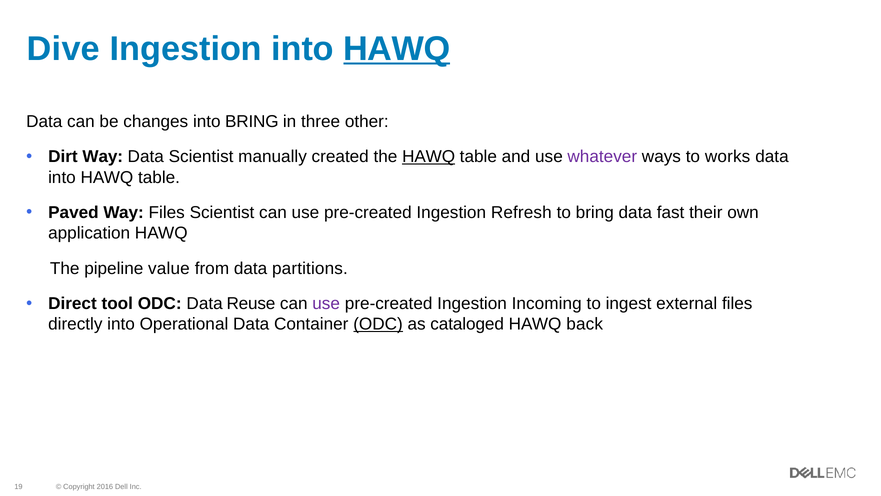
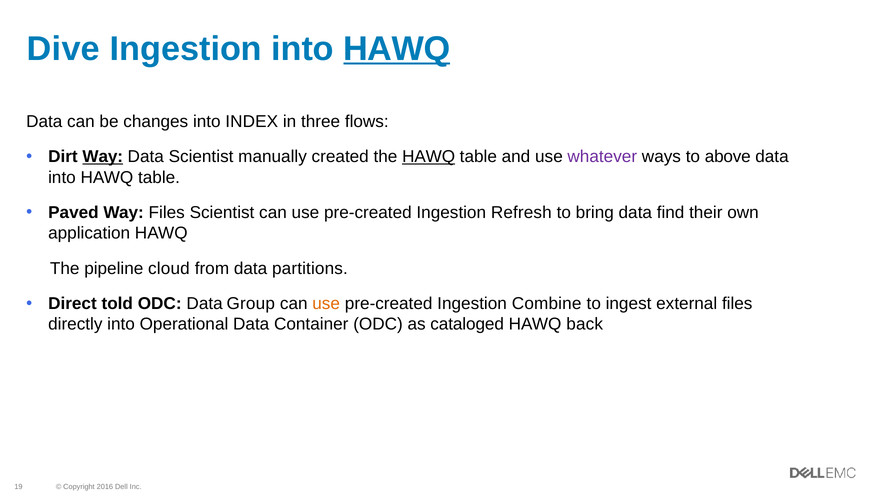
into BRING: BRING -> INDEX (252, 121)
other: other -> flows (367, 121)
Way underline: none -> present (103, 157)
works: works -> above (728, 157)
fast: fast -> find (671, 212)
value: value -> cloud (169, 268)
tool: tool -> told (117, 303)
Reuse: Reuse -> Group (251, 303)
use colour: purple -> orange (326, 303)
Incoming: Incoming -> Combine (547, 303)
ODC underline: present -> none (378, 324)
